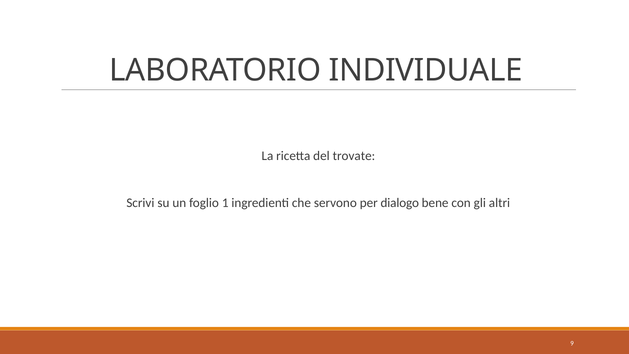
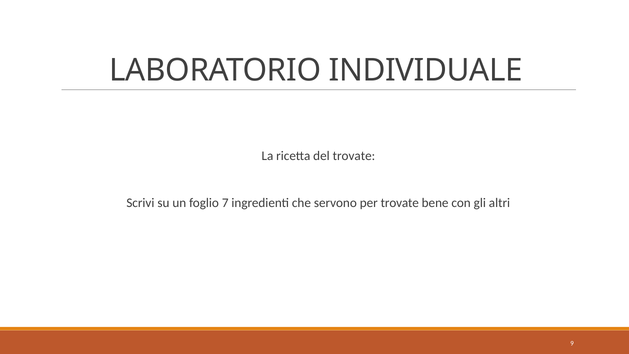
1: 1 -> 7 (225, 203)
per dialogo: dialogo -> trovate (400, 203)
